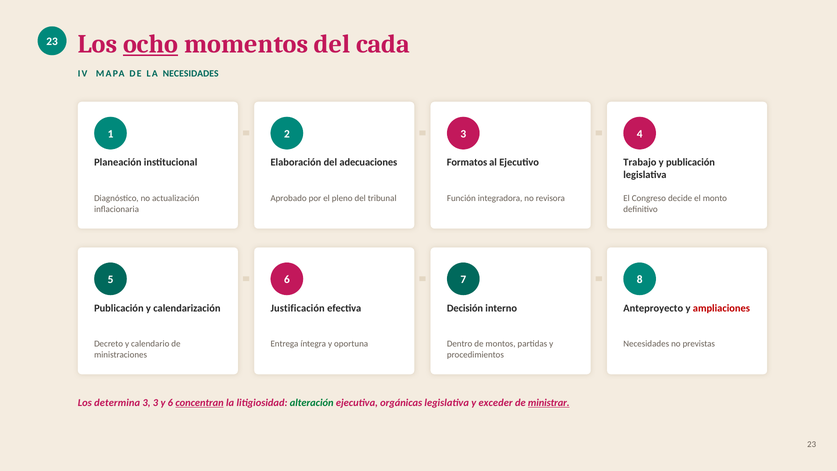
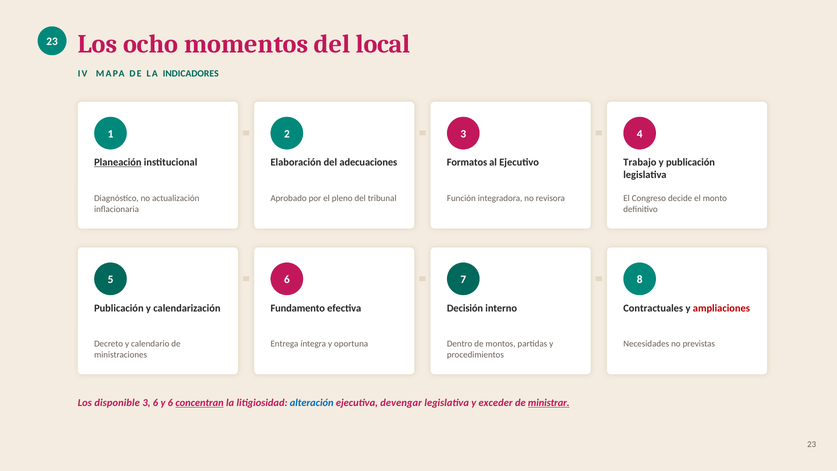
ocho underline: present -> none (151, 44)
cada: cada -> local (383, 44)
LA NECESIDADES: NECESIDADES -> INDICADORES (191, 73)
Planeación underline: none -> present (118, 162)
Justificación: Justificación -> Fundamento (298, 308)
Anteproyecto: Anteproyecto -> Contractuales (653, 308)
determina: determina -> disponible (117, 403)
3 3: 3 -> 6 (155, 403)
alteración colour: green -> blue (312, 403)
orgánicas: orgánicas -> devengar (401, 403)
